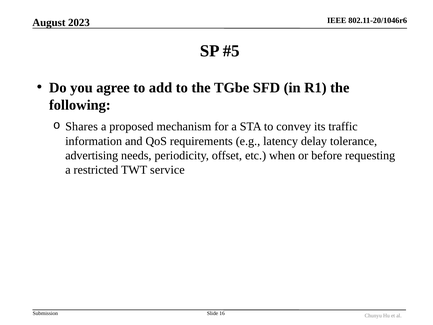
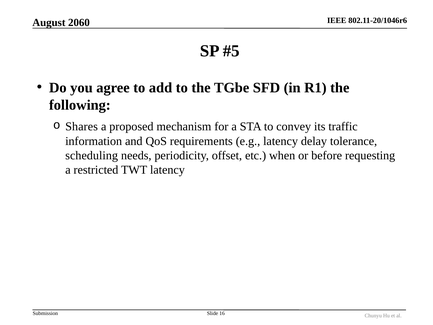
2023: 2023 -> 2060 (79, 22)
advertising: advertising -> scheduling (92, 155)
TWT service: service -> latency (167, 170)
